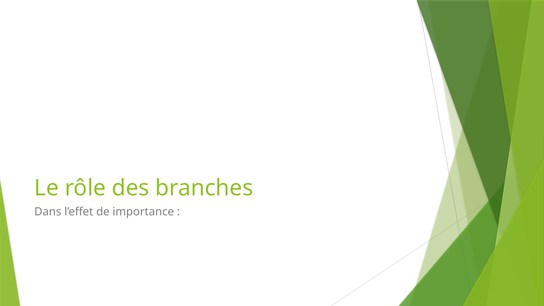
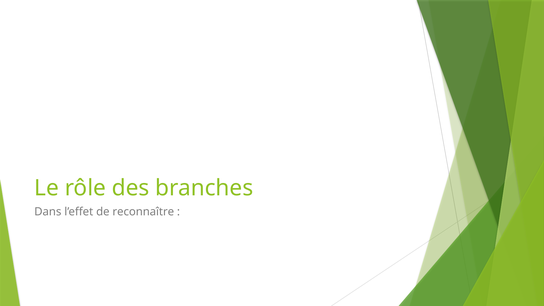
importance: importance -> reconnaître (143, 212)
